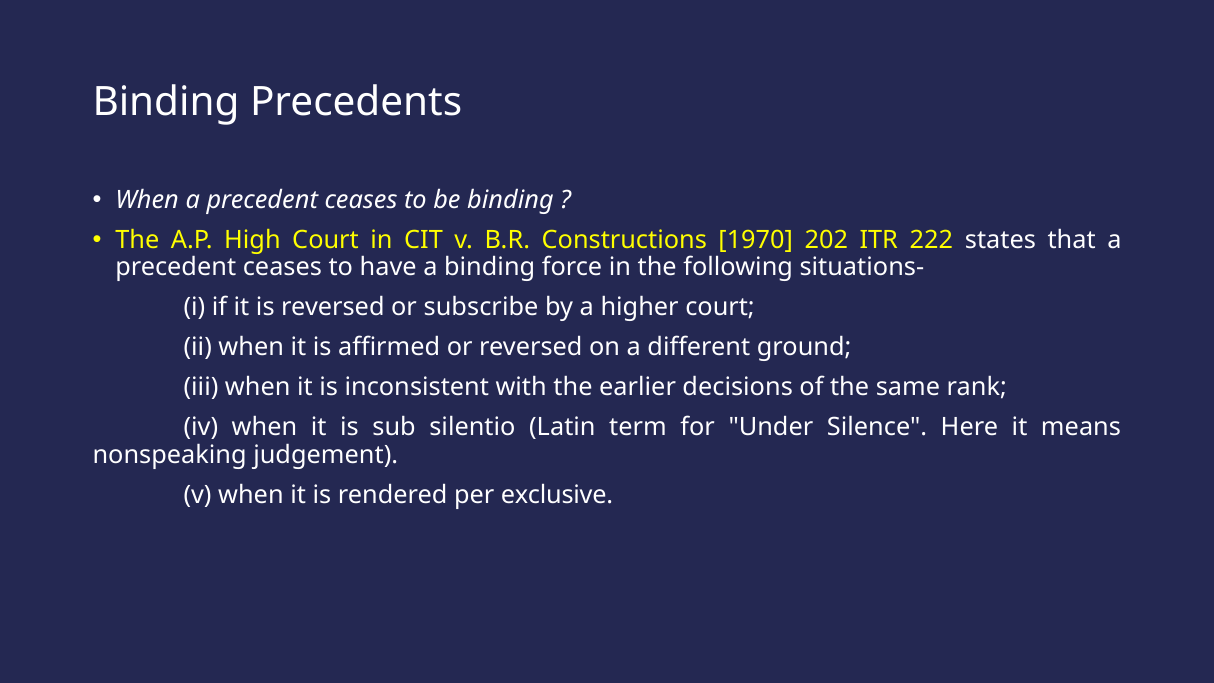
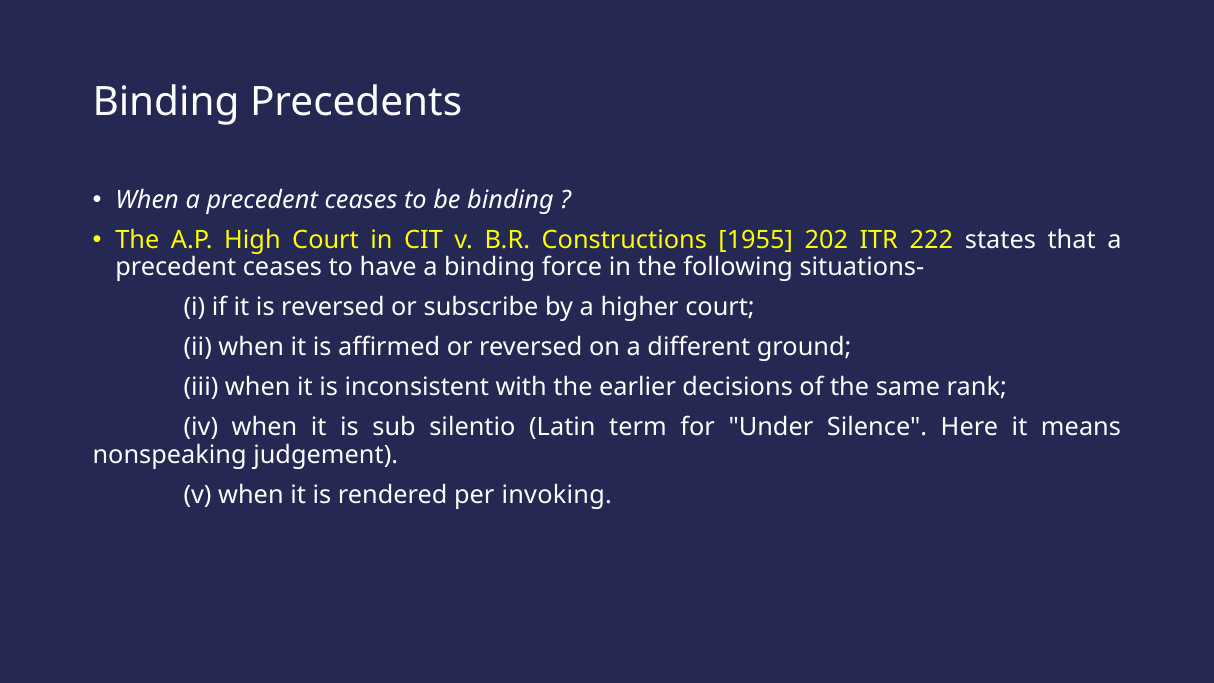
1970: 1970 -> 1955 (756, 240)
exclusive: exclusive -> invoking (557, 495)
